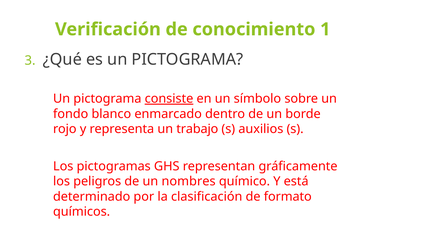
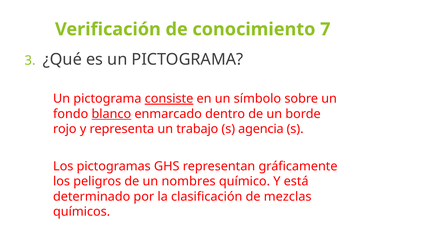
1: 1 -> 7 (325, 29)
blanco underline: none -> present (111, 114)
auxilios: auxilios -> agencia (261, 129)
formato: formato -> mezclas (288, 197)
